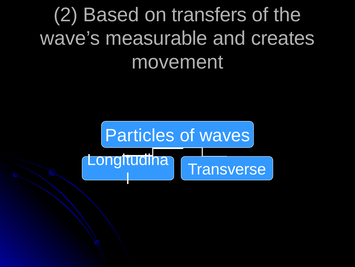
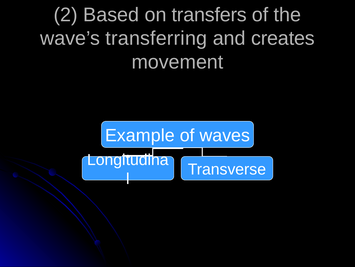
measurable: measurable -> transferring (156, 38)
Particles: Particles -> Example (140, 135)
